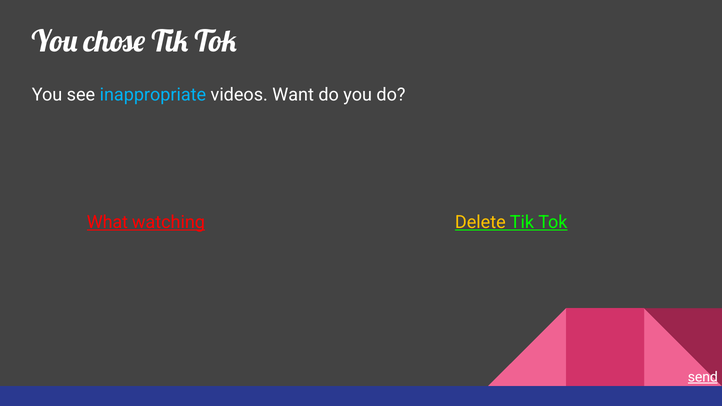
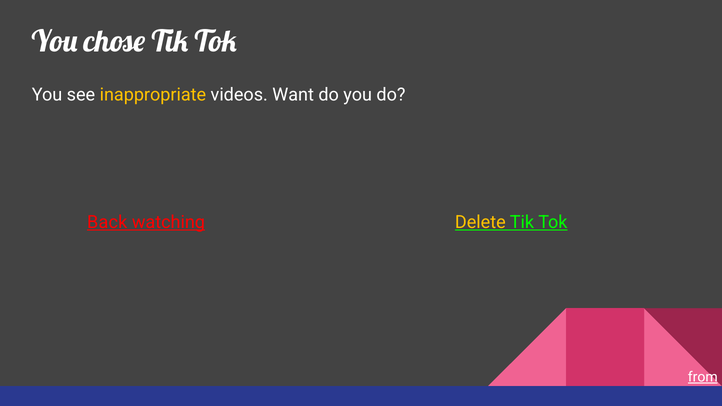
inappropriate colour: light blue -> yellow (153, 95)
What: What -> Back (107, 222)
send: send -> from (703, 377)
